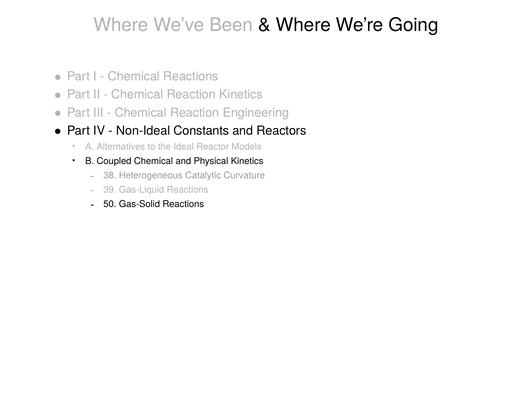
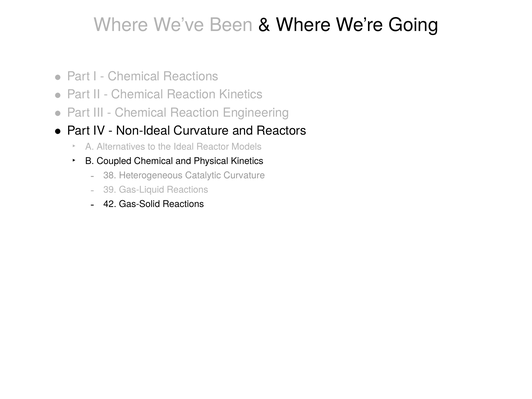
Non-Ideal Constants: Constants -> Curvature (201, 131)
50: 50 -> 42 (110, 204)
